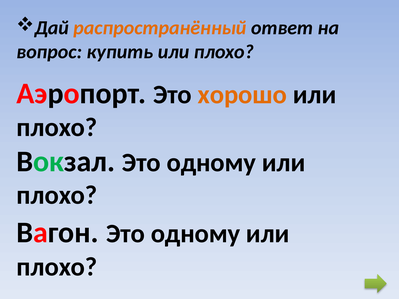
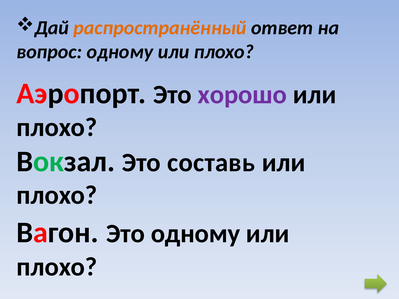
вопрос купить: купить -> одному (120, 52)
хорошо colour: orange -> purple (242, 95)
Вокзал Это одному: одному -> составь (211, 163)
